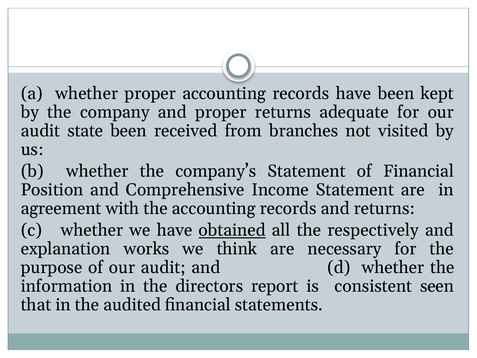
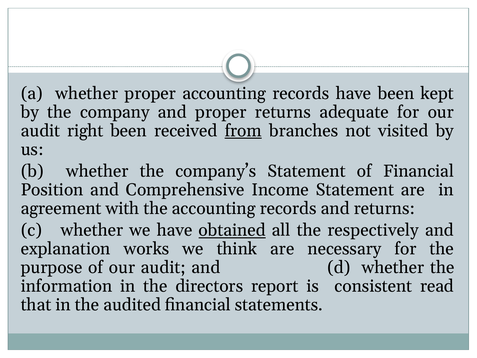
state: state -> right (85, 131)
from underline: none -> present (243, 131)
seen: seen -> read (437, 286)
